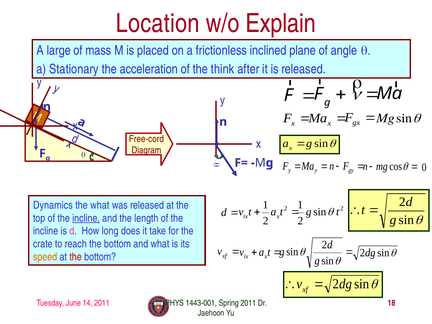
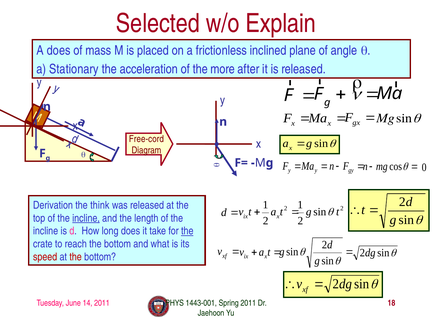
Location: Location -> Selected (158, 23)
A large: large -> does (59, 51)
think: think -> more (223, 69)
Dynamics: Dynamics -> Derivation (53, 205)
the what: what -> think (100, 205)
the underline: none -> present (187, 231)
speed colour: orange -> red (45, 257)
